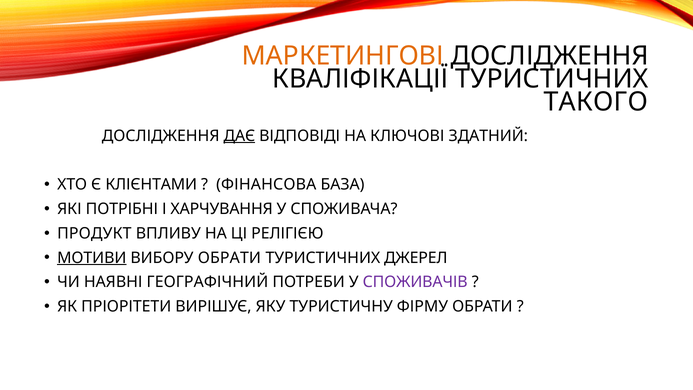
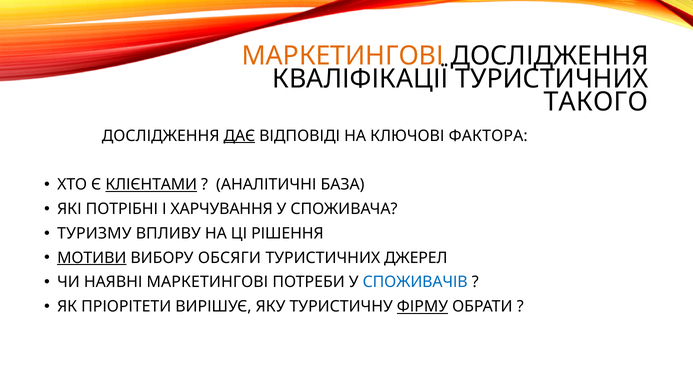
ЗДАТНИЙ: ЗДАТНИЙ -> ФАКТОРА (488, 136)
КЛІЄНТАМИ underline: none -> present (151, 185)
ФІНАНСОВА: ФІНАНСОВА -> АНАЛІТИЧНІ (266, 185)
ПРОДУКТ: ПРОДУКТ -> ТУРИЗМУ (94, 233)
РЕЛІГІЄЮ: РЕЛІГІЄЮ -> РІШЕННЯ (287, 233)
ВИБОРУ ОБРАТИ: ОБРАТИ -> ОБСЯГИ (229, 258)
НАЯВНІ ГЕОГРАФІЧНИЙ: ГЕОГРАФІЧНИЙ -> МАРКЕТИНГОВІ (207, 282)
СПОЖИВАЧІВ colour: purple -> blue (415, 282)
ФІРМУ underline: none -> present (422, 306)
